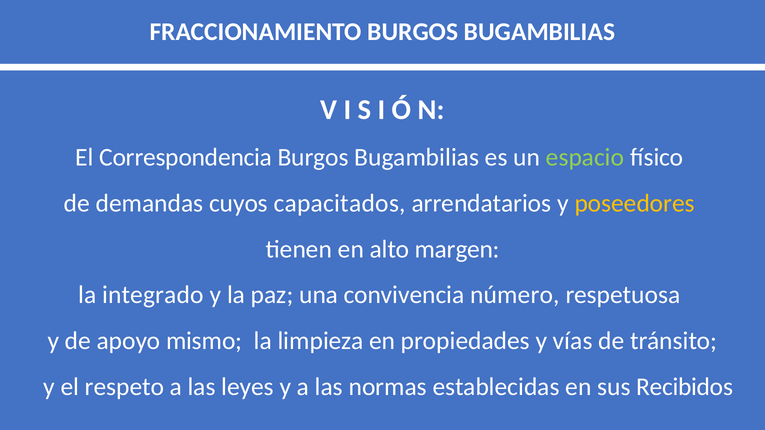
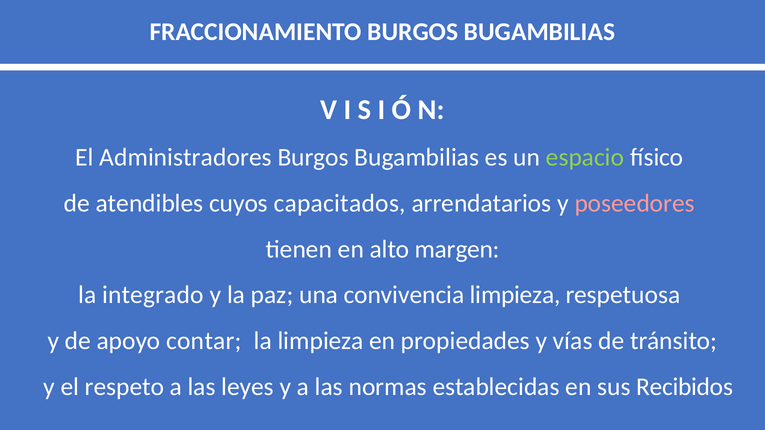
Correspondencia: Correspondencia -> Administradores (186, 157)
demandas: demandas -> atendibles (150, 203)
poseedores colour: yellow -> pink (635, 203)
convivencia número: número -> limpieza (515, 295)
mismo: mismo -> contar (204, 341)
